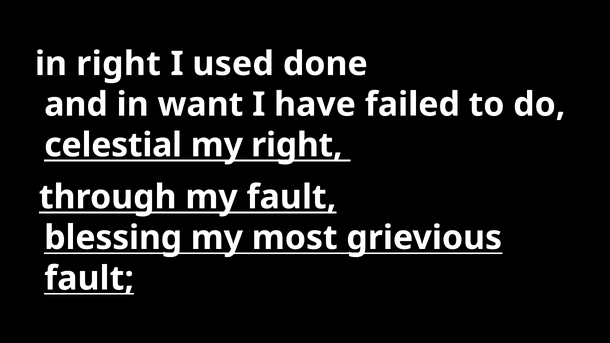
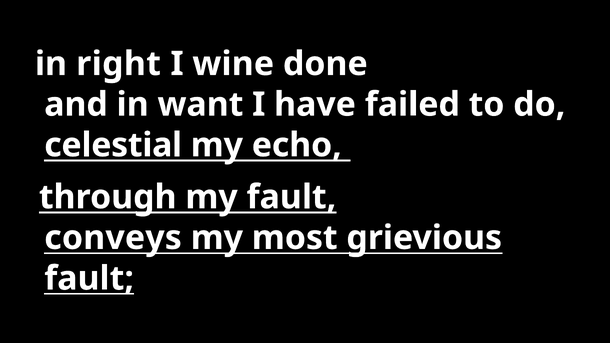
used: used -> wine (233, 64)
my right: right -> echo (297, 145)
blessing: blessing -> conveys (113, 238)
